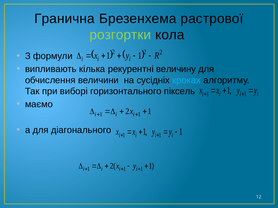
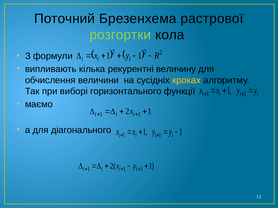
Гранична: Гранична -> Поточний (64, 19)
кроках colour: light blue -> yellow (186, 80)
піксель: піксель -> функції (180, 91)
